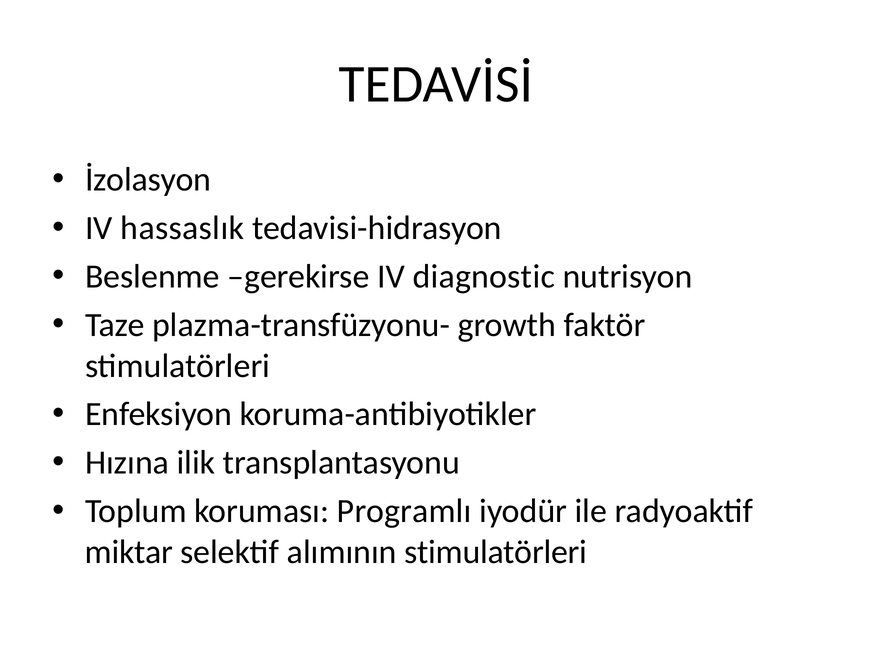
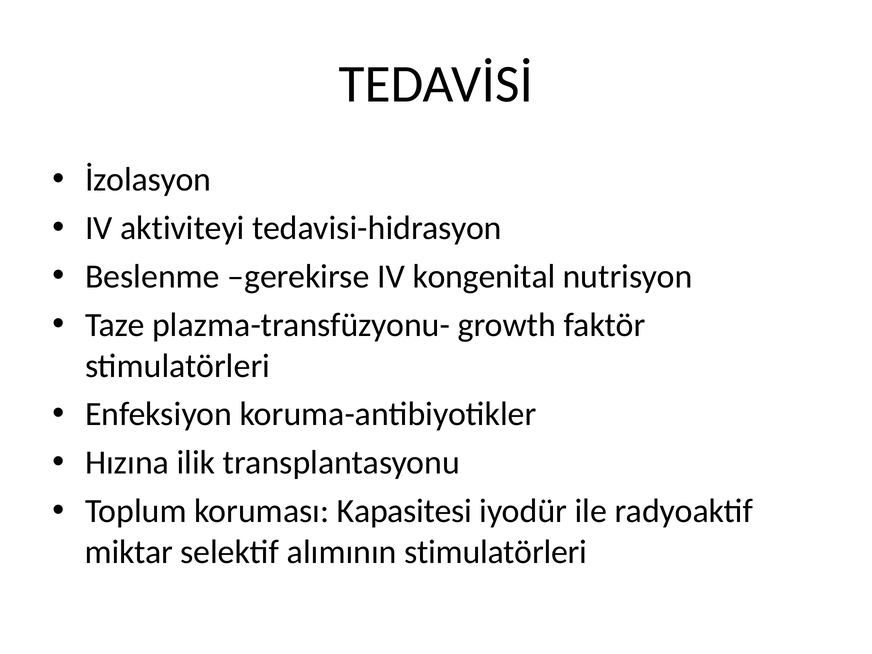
hassaslık: hassaslık -> aktiviteyi (182, 228)
diagnostic: diagnostic -> kongenital (484, 277)
Programlı: Programlı -> Kapasitesi (404, 511)
